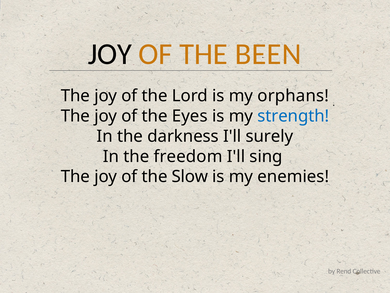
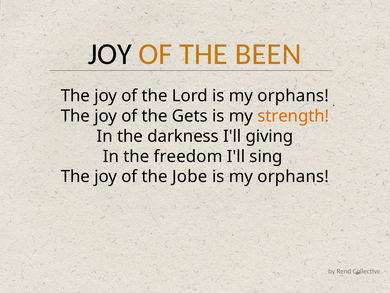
Eyes: Eyes -> Gets (190, 116)
strength colour: blue -> orange (293, 116)
surely: surely -> giving (269, 136)
Slow: Slow -> Jobe (190, 176)
enemies: enemies -> orphans (293, 176)
